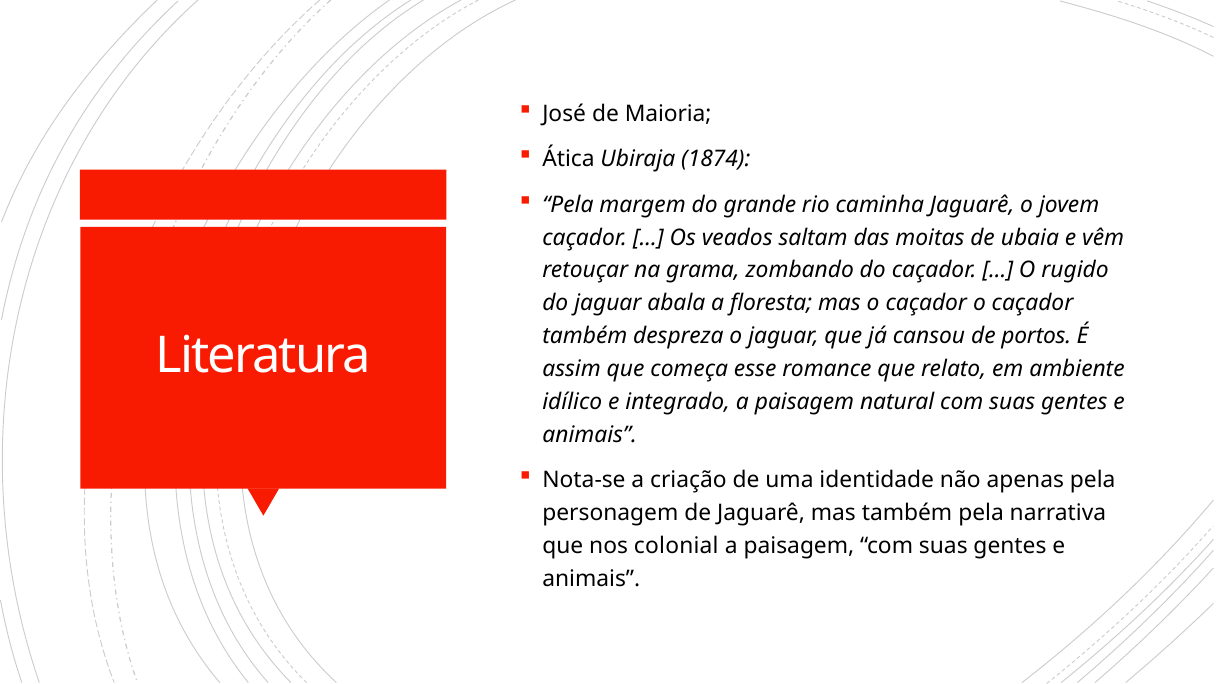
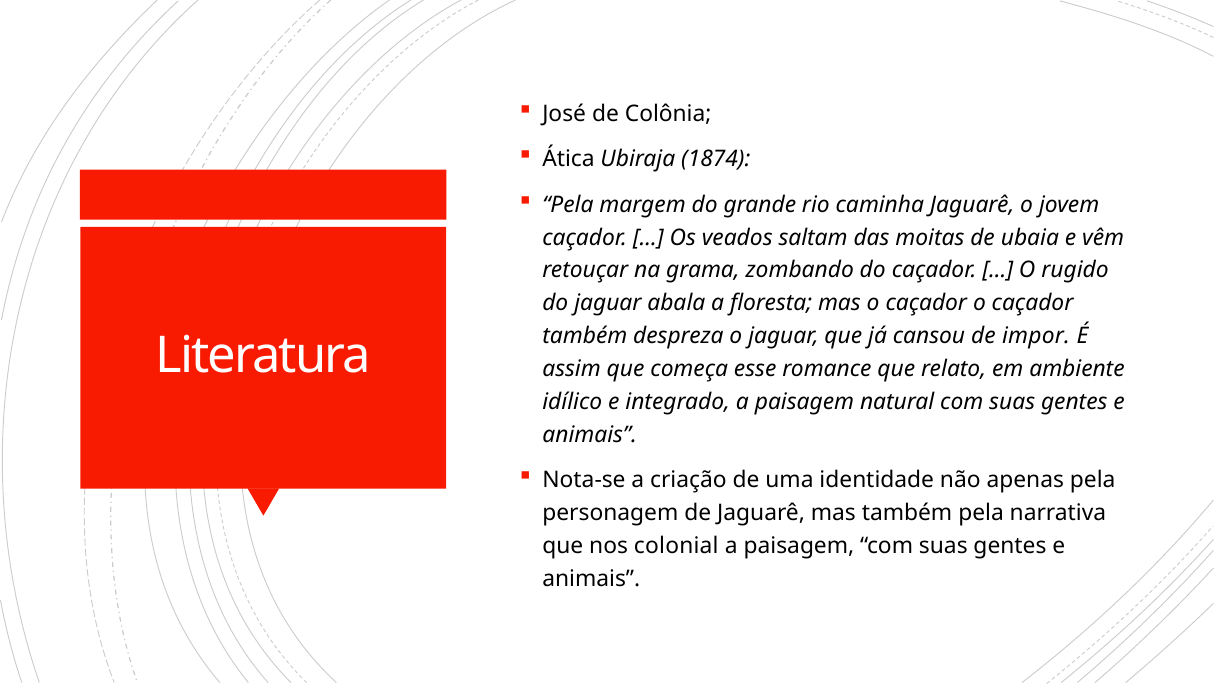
Maioria: Maioria -> Colônia (668, 114)
portos: portos -> impor (1036, 336)
